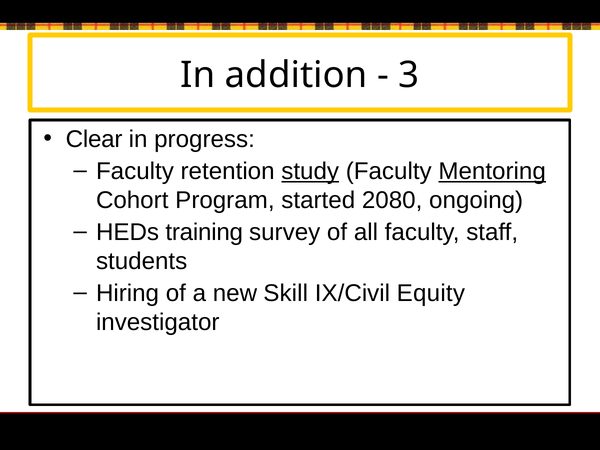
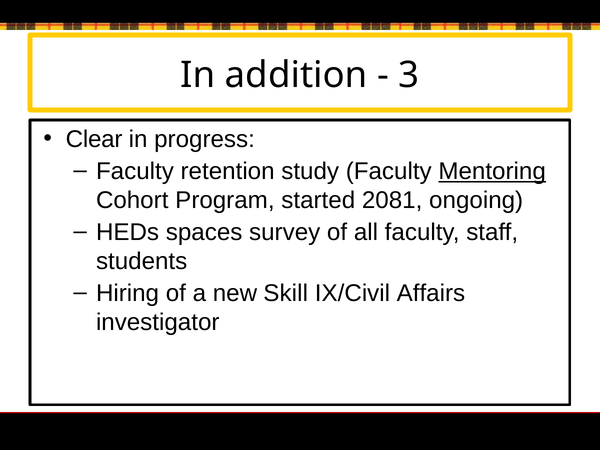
study underline: present -> none (310, 171)
2080: 2080 -> 2081 (392, 200)
training: training -> spaces (204, 232)
Equity: Equity -> Affairs (431, 293)
